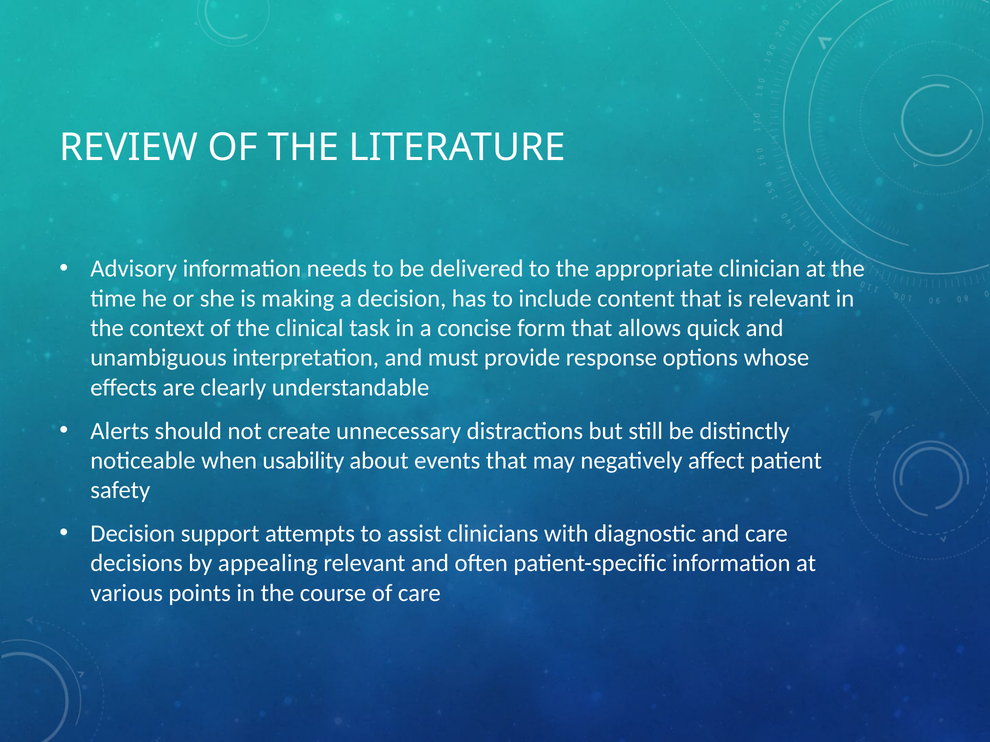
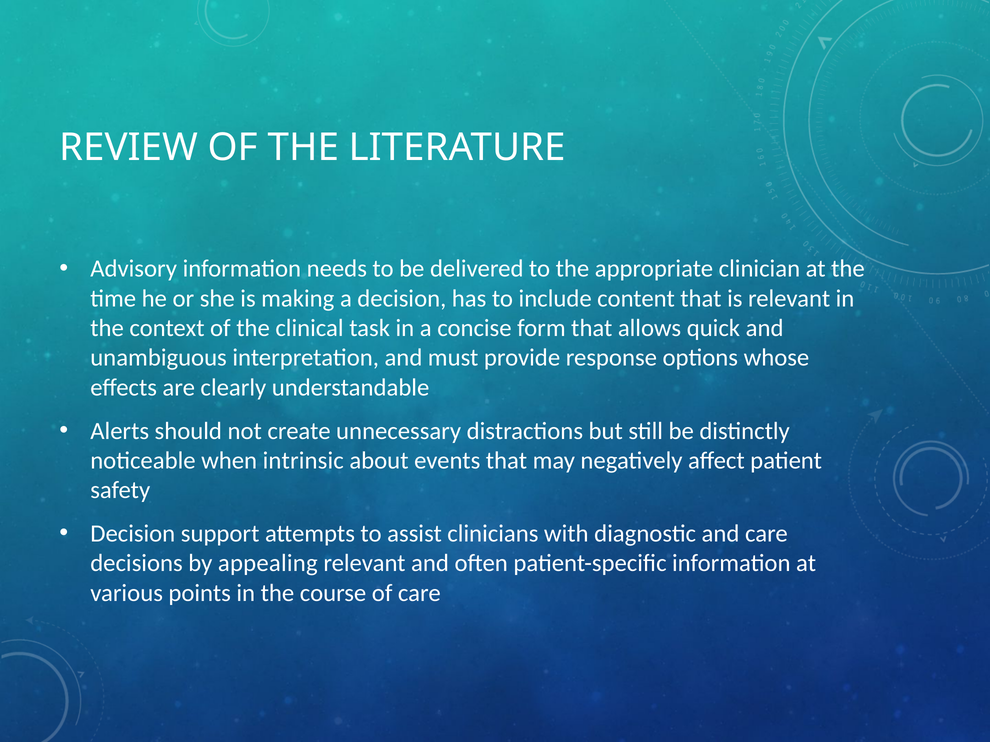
usability: usability -> intrinsic (303, 461)
